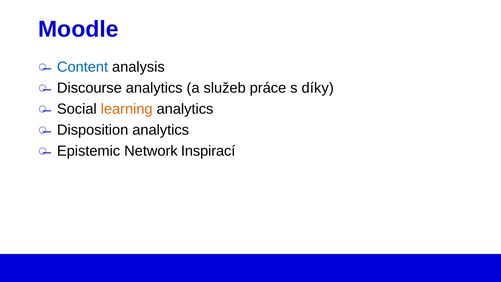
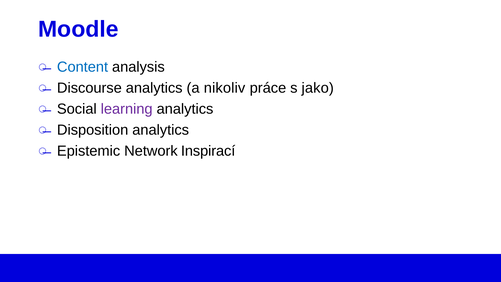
služeb: služeb -> nikoliv (225, 88)
díky: díky -> jako (318, 88)
learning colour: orange -> purple (127, 109)
